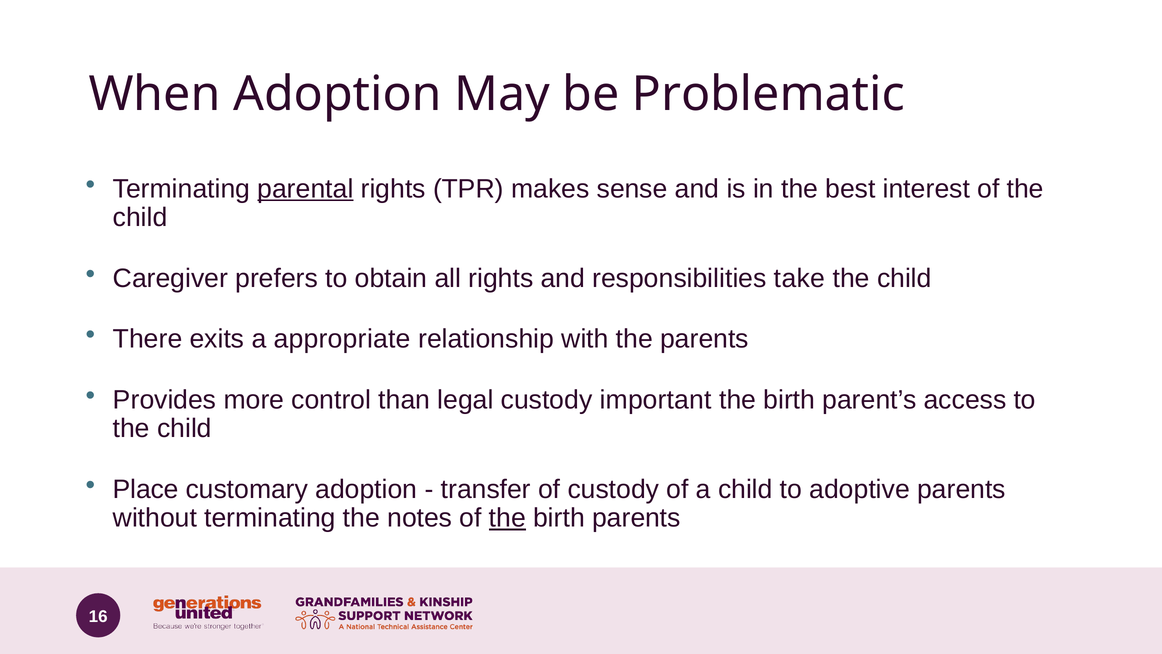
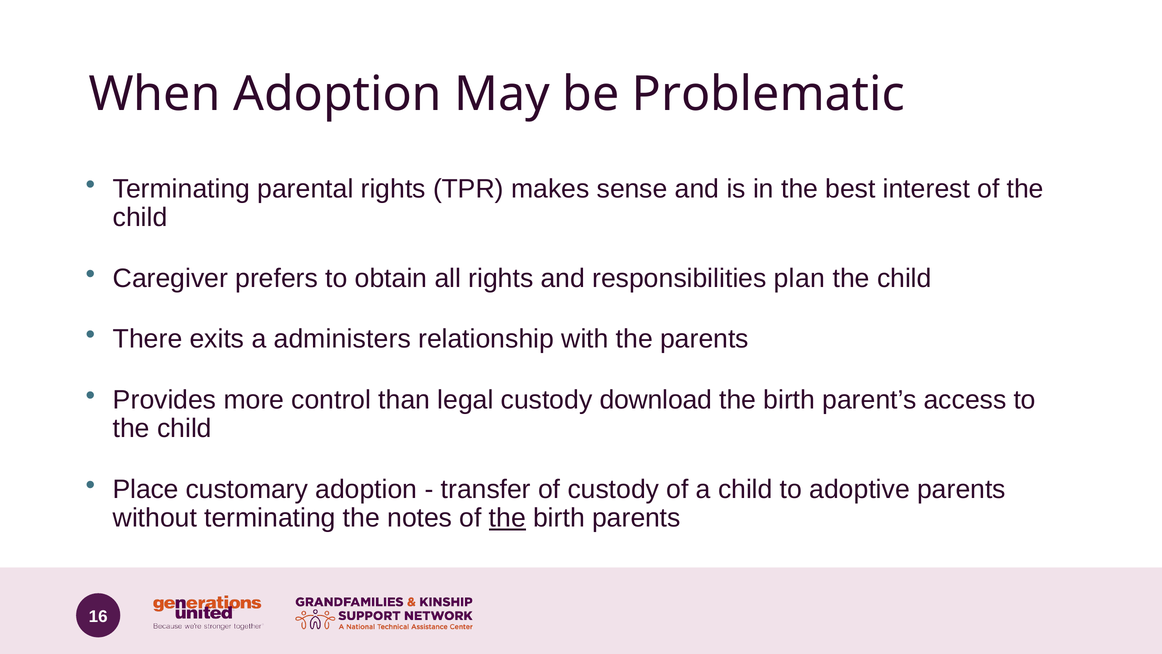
parental underline: present -> none (305, 189)
take: take -> plan (799, 278)
appropriate: appropriate -> administers (342, 339)
important: important -> download (656, 400)
